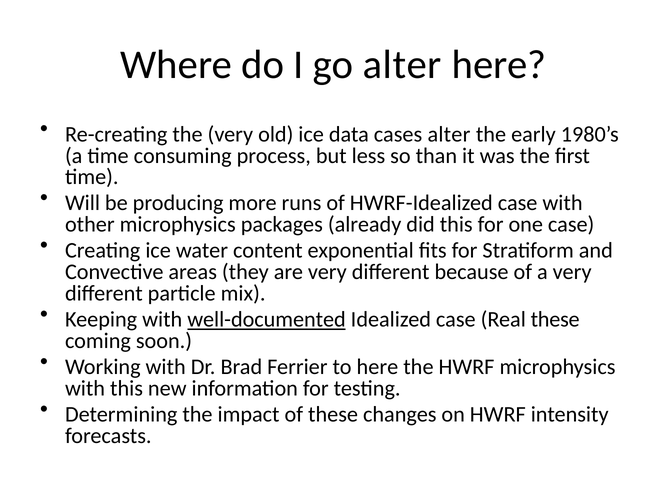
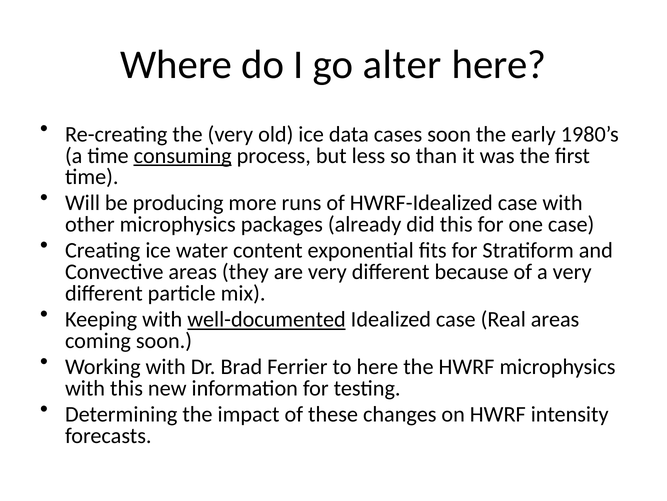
cases alter: alter -> soon (449, 134)
consuming underline: none -> present (183, 155)
Real these: these -> areas (555, 319)
